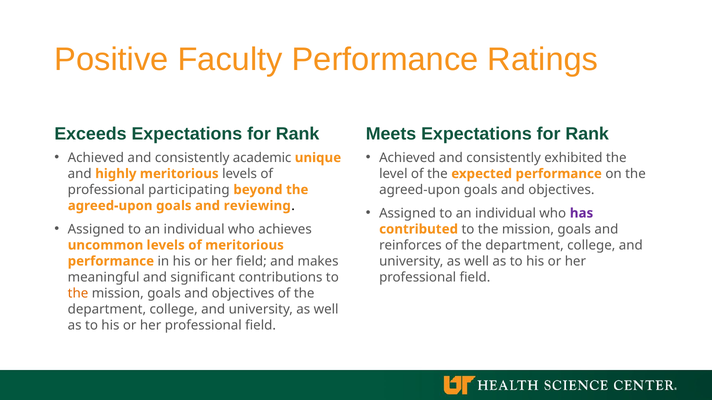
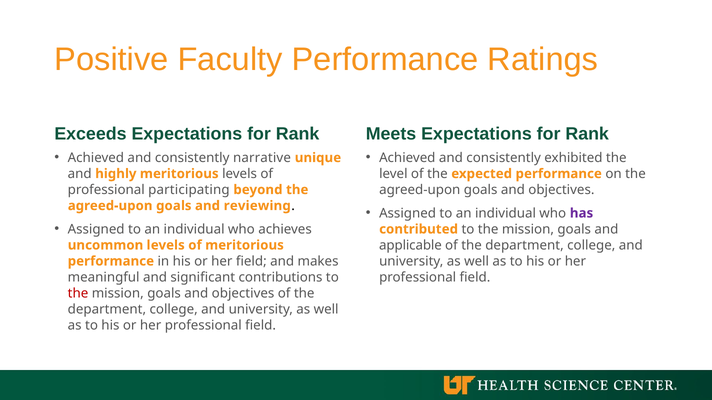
academic: academic -> narrative (262, 158)
reinforces: reinforces -> applicable (410, 245)
the colour: orange -> red (78, 293)
